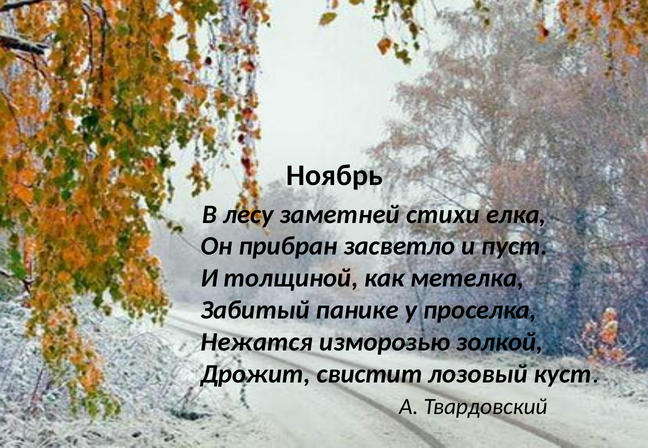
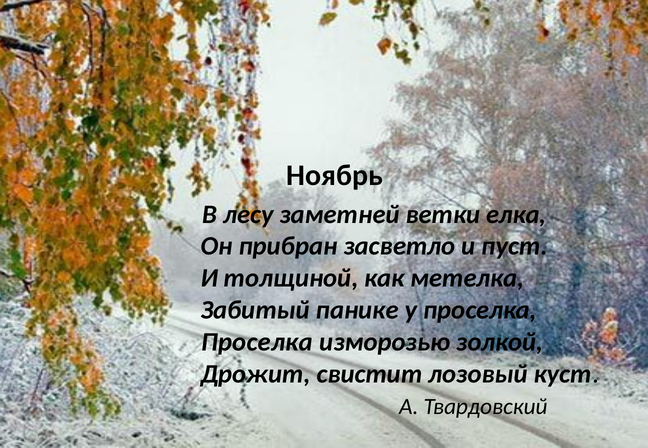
стихи: стихи -> ветки (443, 215)
Нежатся: Нежатся -> Проселка (257, 342)
